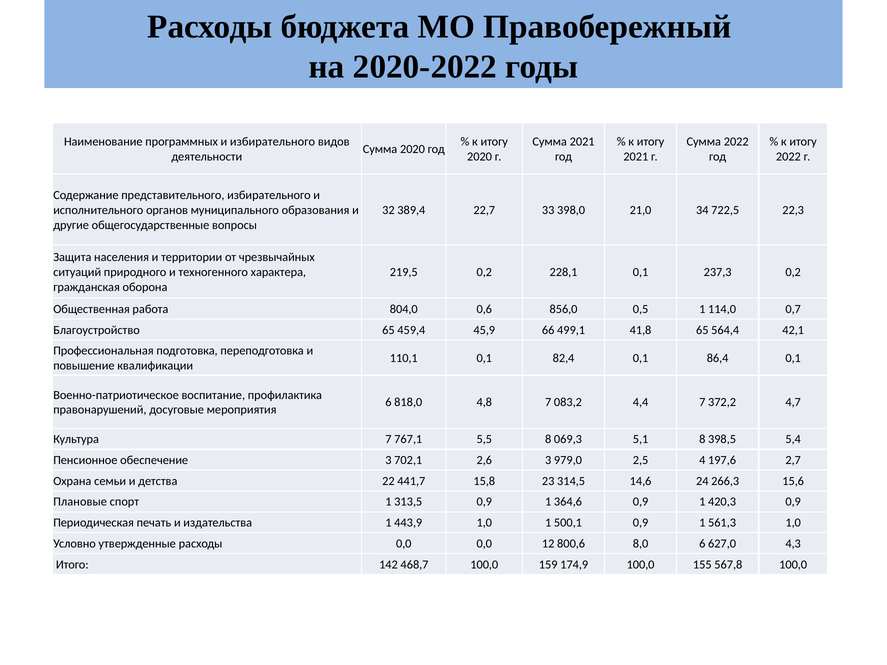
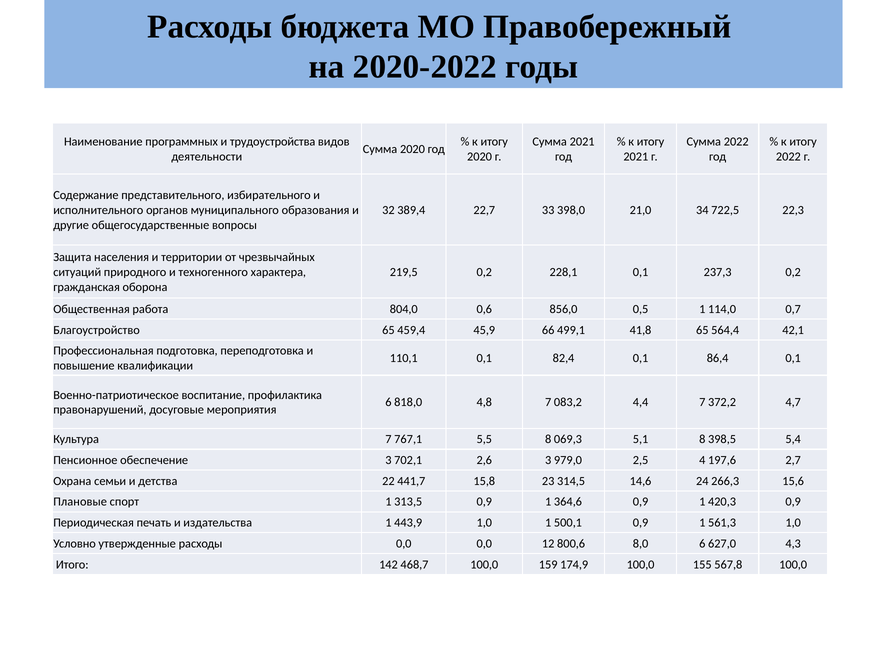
и избирательного: избирательного -> трудоустройства (273, 142)
